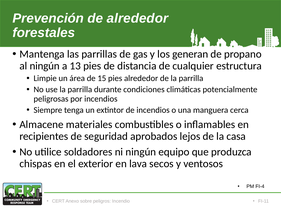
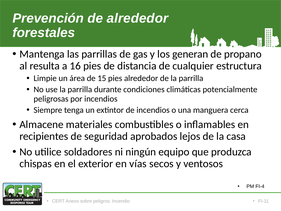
al ningún: ningún -> resulta (45, 66)
13: 13 -> 16 (75, 66)
lava: lava -> vías (138, 164)
